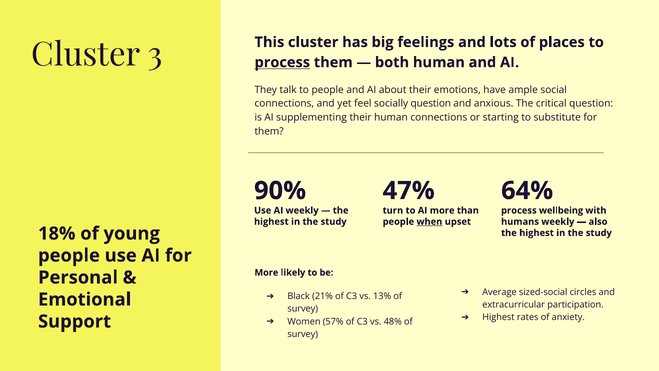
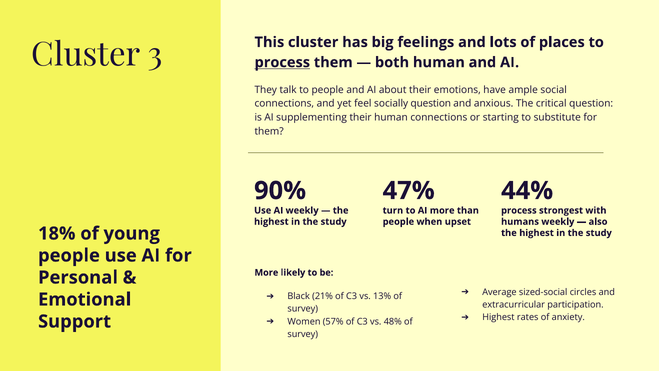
64%: 64% -> 44% (527, 191)
wellbeing: wellbeing -> strongest (561, 210)
when underline: present -> none (429, 221)
